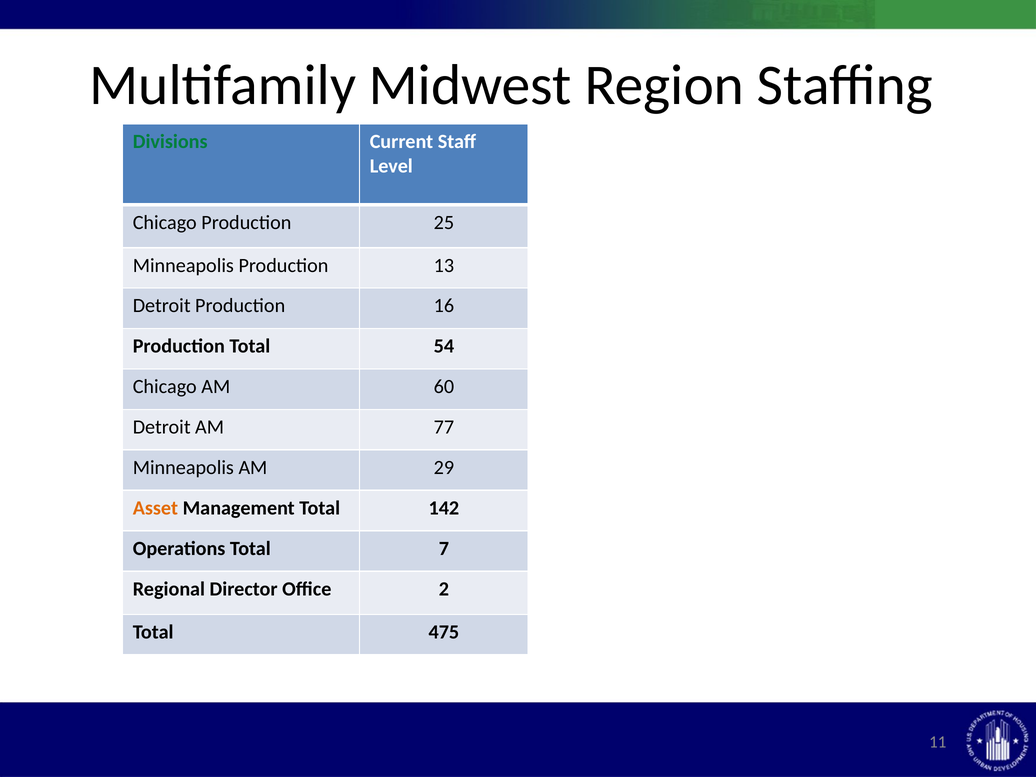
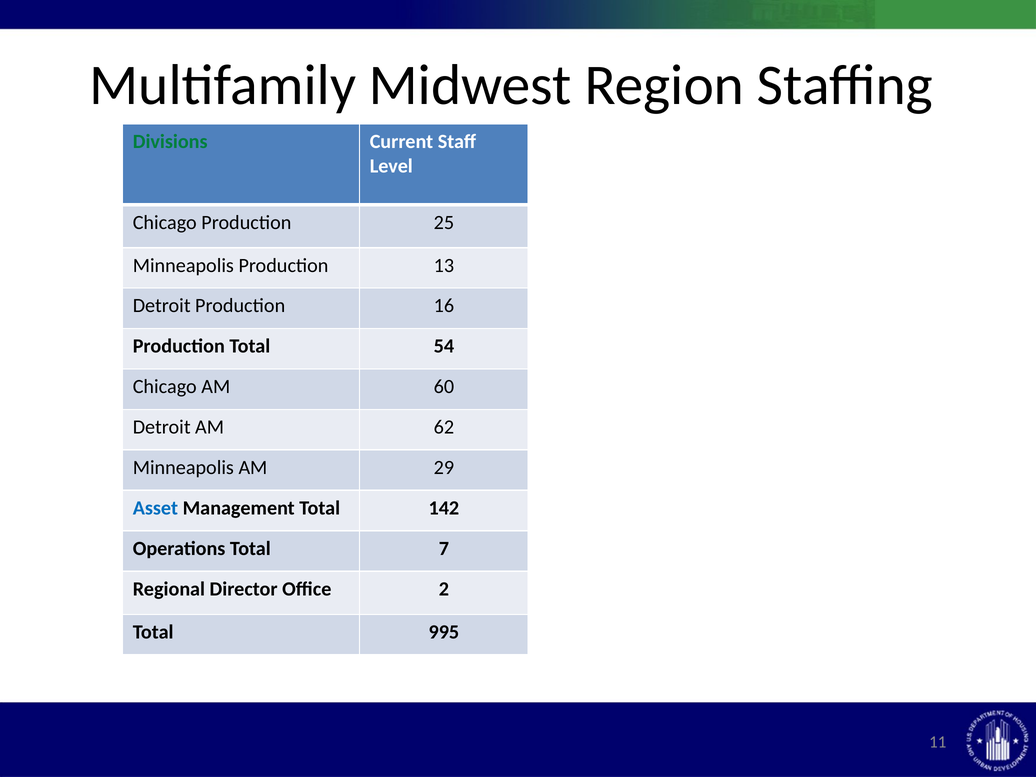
77: 77 -> 62 (444, 427)
Asset colour: orange -> blue (155, 508)
475: 475 -> 995 (444, 632)
